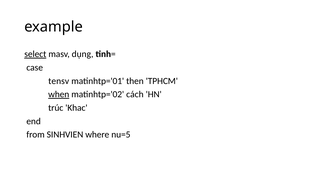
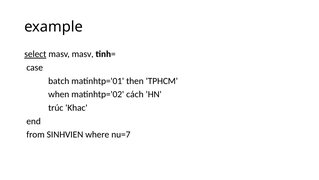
masv dụng: dụng -> masv (83, 54)
tensv: tensv -> batch (59, 81)
when underline: present -> none (59, 94)
nu=5: nu=5 -> nu=7 (121, 134)
